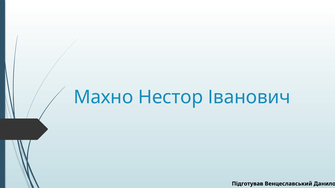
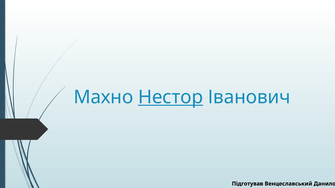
Нестор underline: none -> present (171, 97)
